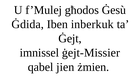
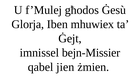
Ġdida: Ġdida -> Glorja (28, 24)
inberkuk: inberkuk -> mhuwiex (92, 24)
ġejt-Missier: ġejt-Missier -> bejn-Missier (91, 52)
